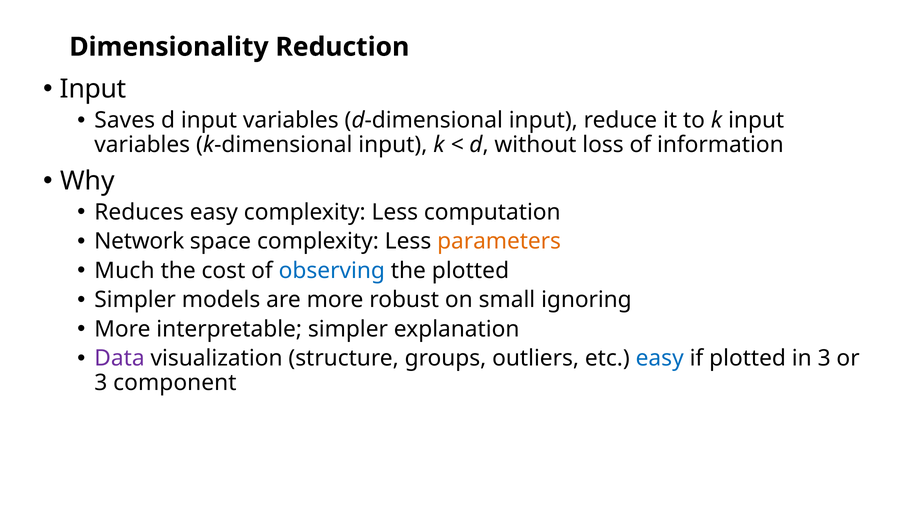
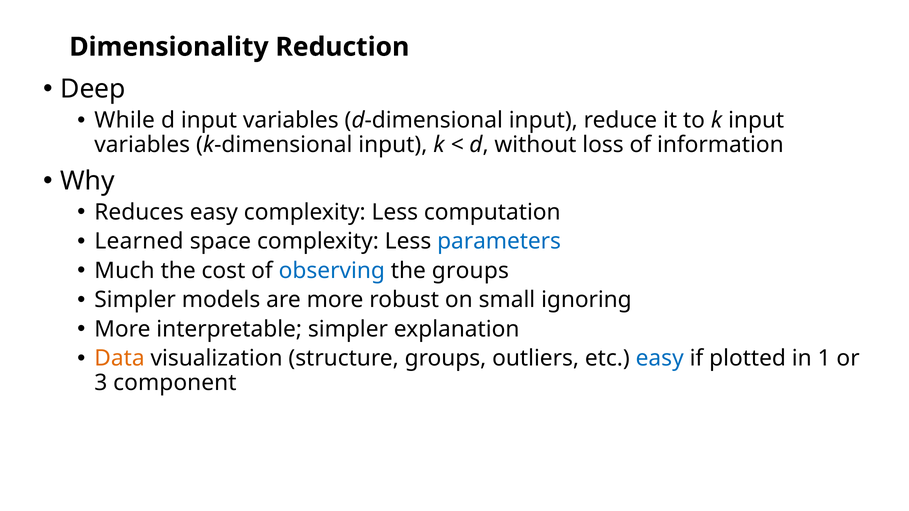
Input: Input -> Deep (93, 89)
Saves: Saves -> While (125, 121)
Network: Network -> Learned (139, 242)
parameters colour: orange -> blue (499, 242)
the plotted: plotted -> groups (470, 271)
Data colour: purple -> orange (120, 359)
in 3: 3 -> 1 (824, 359)
